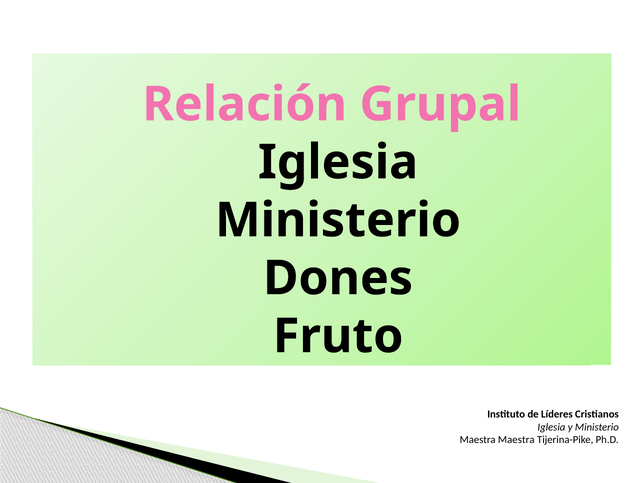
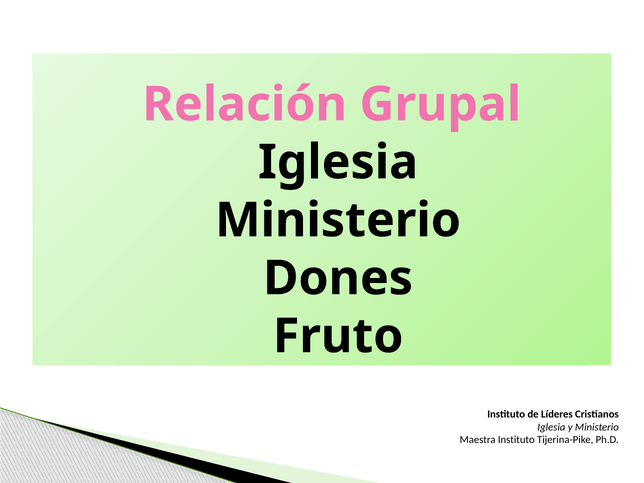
Maestra Maestra: Maestra -> Instituto (516, 440)
